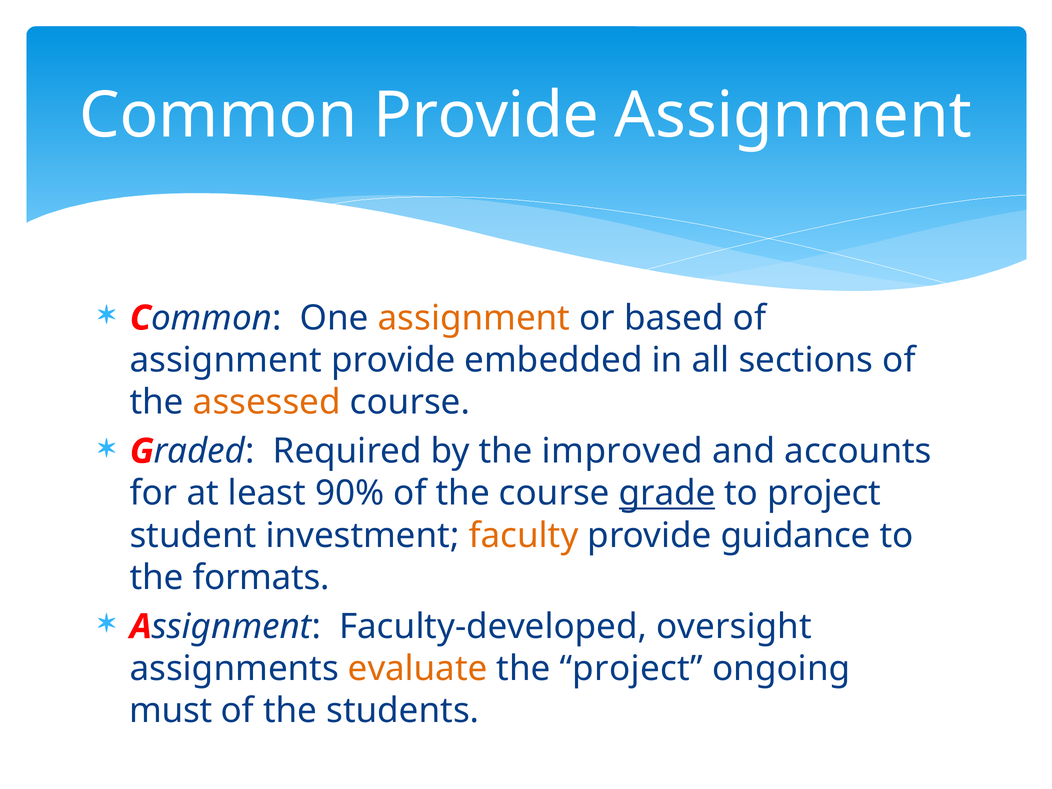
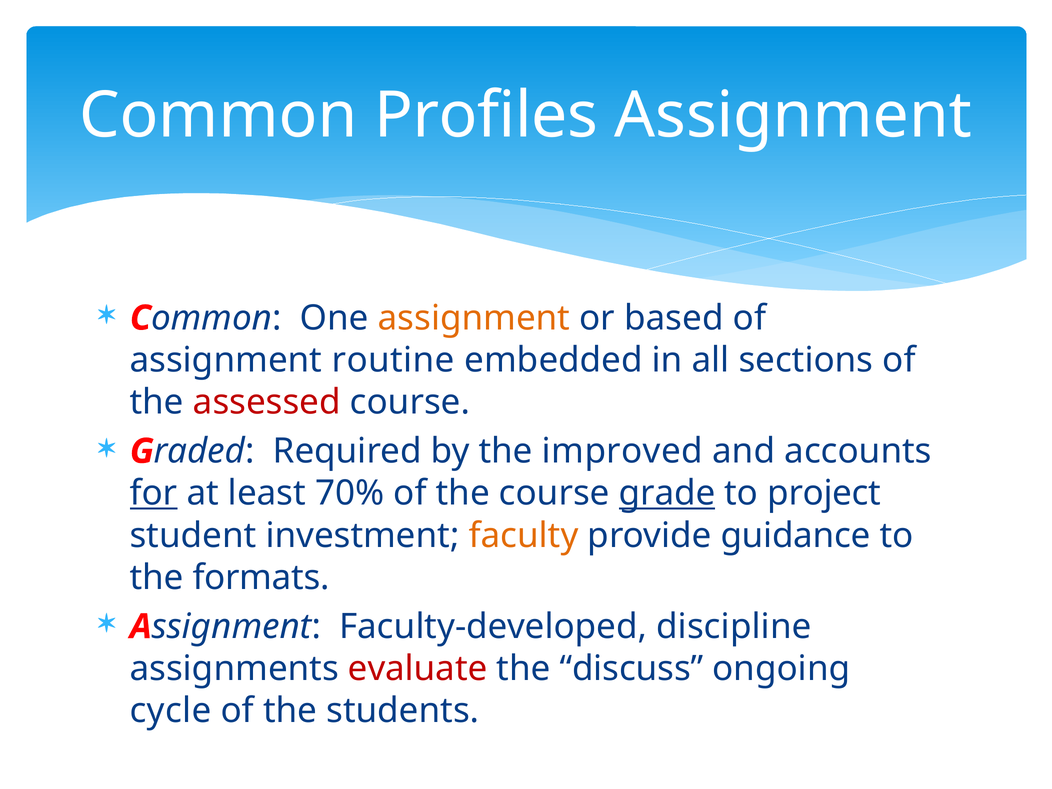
Common Provide: Provide -> Profiles (486, 115)
assignment provide: provide -> routine (393, 360)
assessed colour: orange -> red (267, 402)
for underline: none -> present (154, 493)
90%: 90% -> 70% (350, 493)
oversight: oversight -> discipline (734, 627)
evaluate colour: orange -> red (418, 669)
the project: project -> discuss (631, 669)
must: must -> cycle (171, 711)
